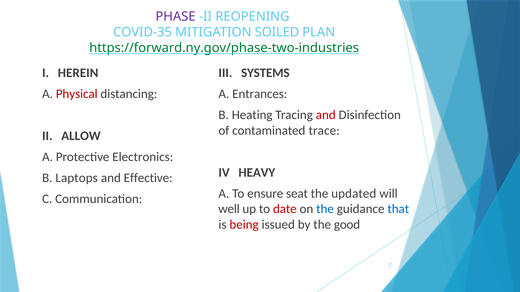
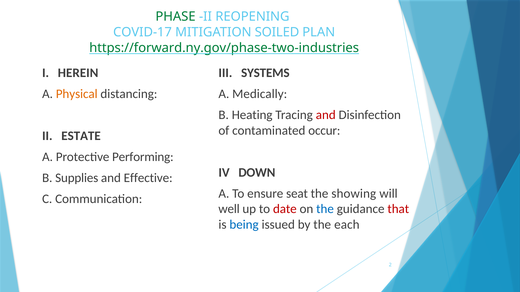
PHASE colour: purple -> green (176, 17)
COVID-35: COVID-35 -> COVID-17 (143, 32)
Physical colour: red -> orange (77, 94)
Entrances: Entrances -> Medically (260, 94)
trace: trace -> occur (324, 131)
ALLOW: ALLOW -> ESTATE (81, 136)
Electronics: Electronics -> Performing (143, 157)
HEAVY: HEAVY -> DOWN (257, 173)
Laptops: Laptops -> Supplies (77, 178)
updated: updated -> showing (354, 194)
that colour: blue -> red (398, 209)
being colour: red -> blue (244, 225)
good: good -> each (347, 225)
